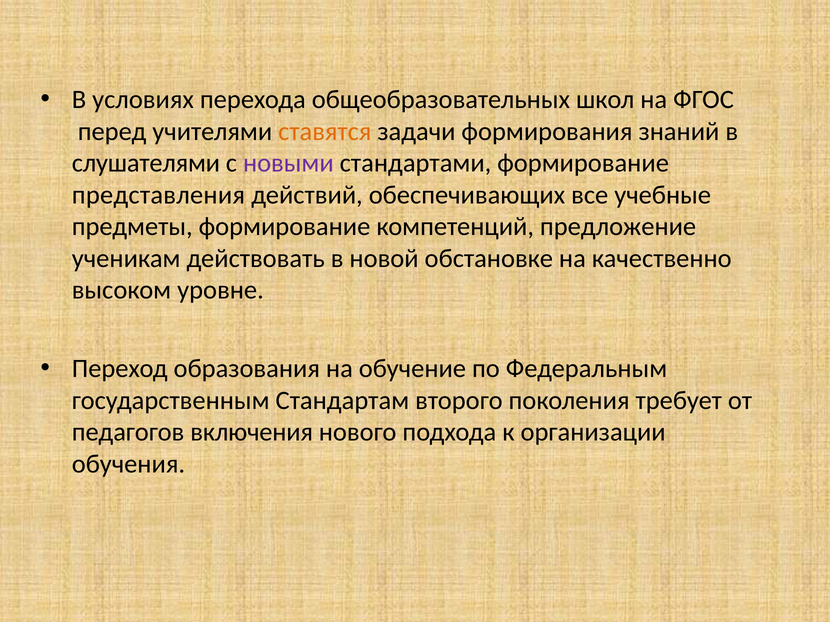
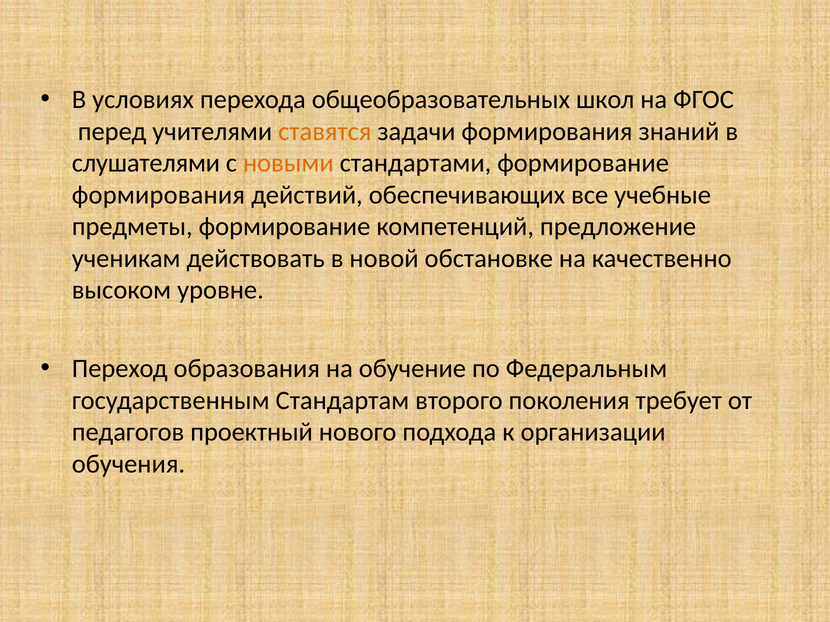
новыми colour: purple -> orange (288, 163)
представления: представления -> формирования (158, 195)
включения: включения -> проектный (252, 432)
